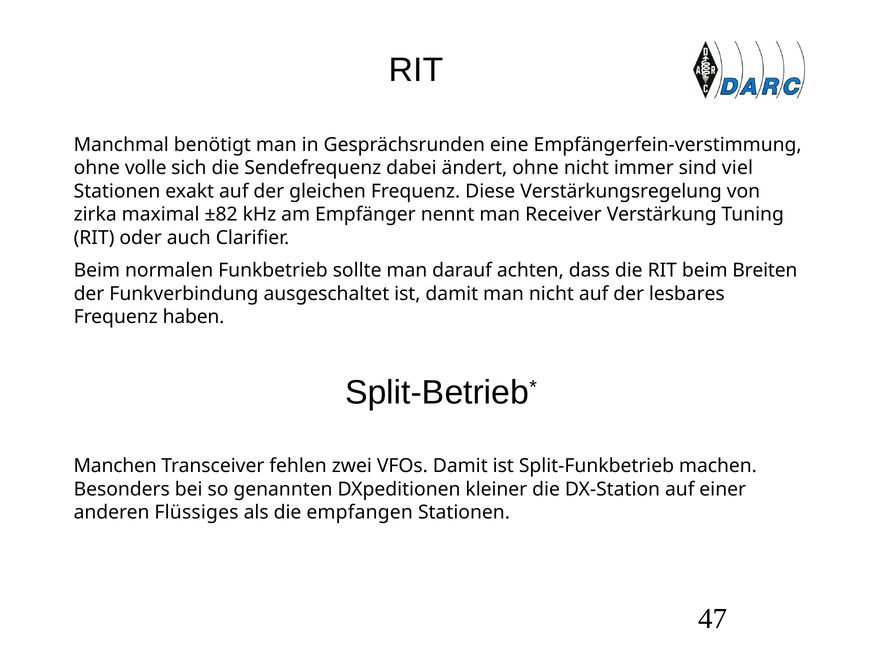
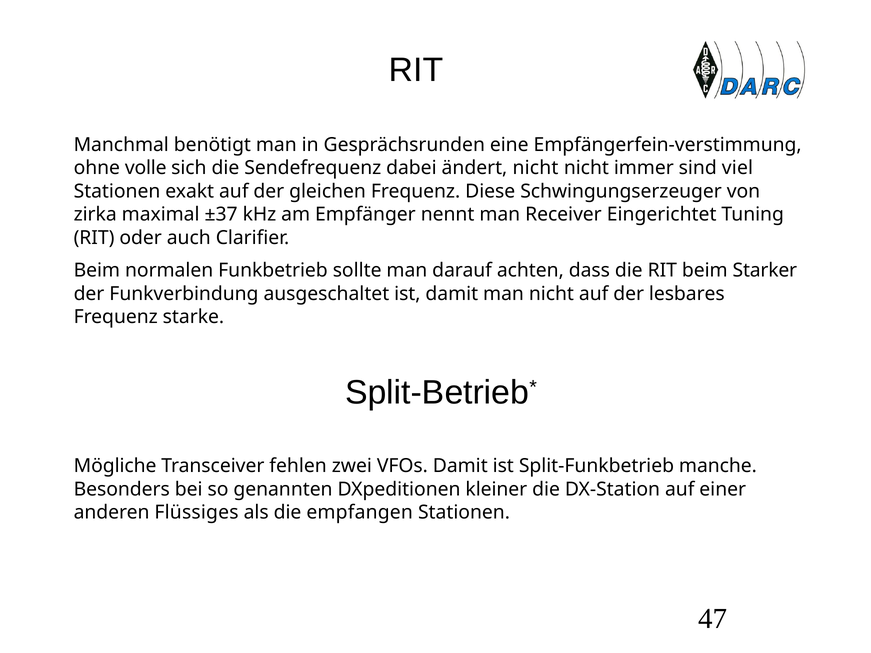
ändert ohne: ohne -> nicht (535, 168)
Verstärkungsregelung: Verstärkungsregelung -> Schwingungserzeuger (621, 191)
±82: ±82 -> ±37 (221, 215)
Verstärkung: Verstärkung -> Eingerichtet (662, 215)
Breiten: Breiten -> Starker (765, 271)
haben: haben -> starke (193, 317)
Manchen: Manchen -> Mögliche (115, 466)
machen: machen -> manche (718, 466)
